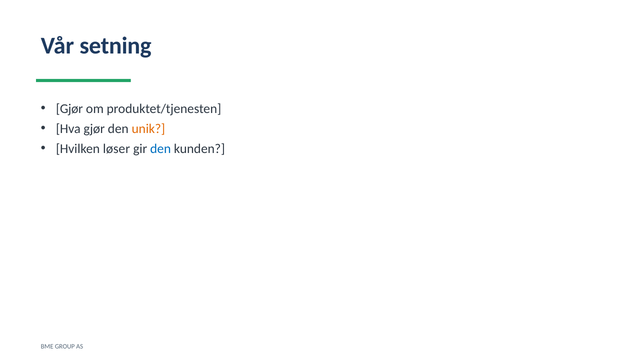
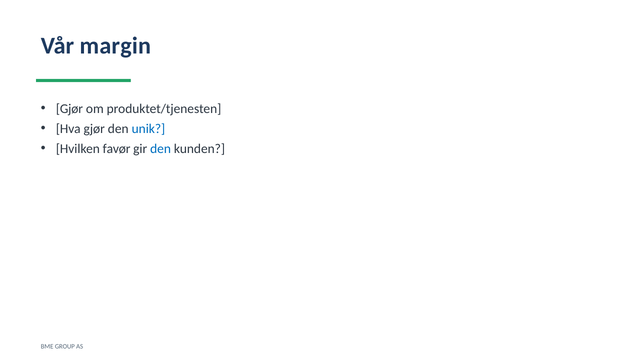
setning: setning -> margin (115, 46)
unik colour: orange -> blue (148, 129)
løser: løser -> favør (117, 149)
